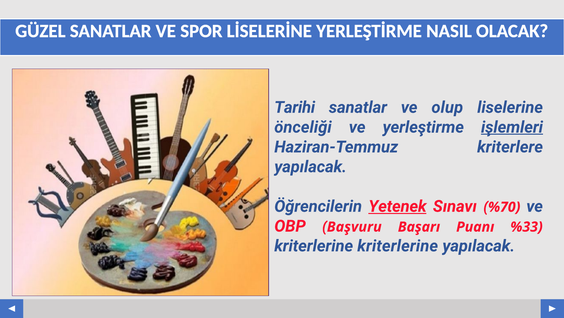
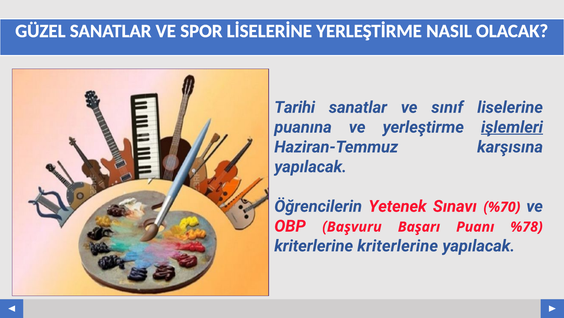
olup: olup -> sınıf (447, 107)
önceliği: önceliği -> puanına (303, 127)
kriterlere: kriterlere -> karşısına (510, 147)
Yetenek underline: present -> none (397, 206)
%33: %33 -> %78 (527, 226)
